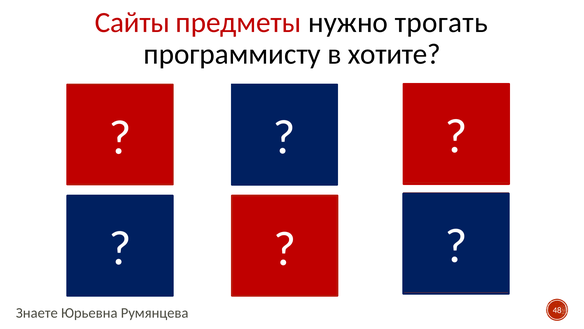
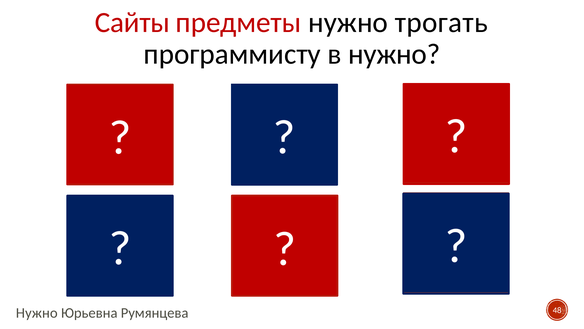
в хотите: хотите -> нужно (394, 54)
Знаете: Знаете -> Нужно (37, 312)
